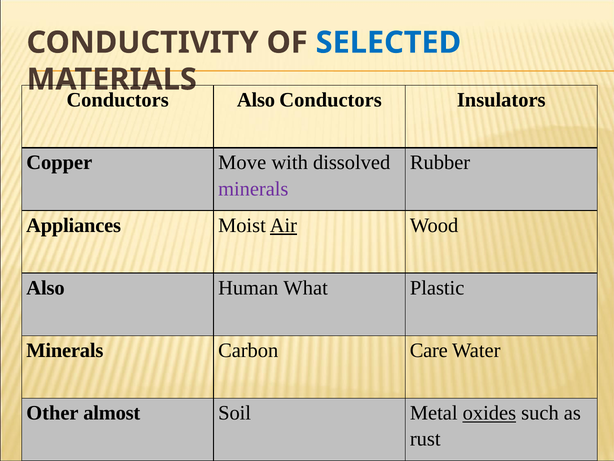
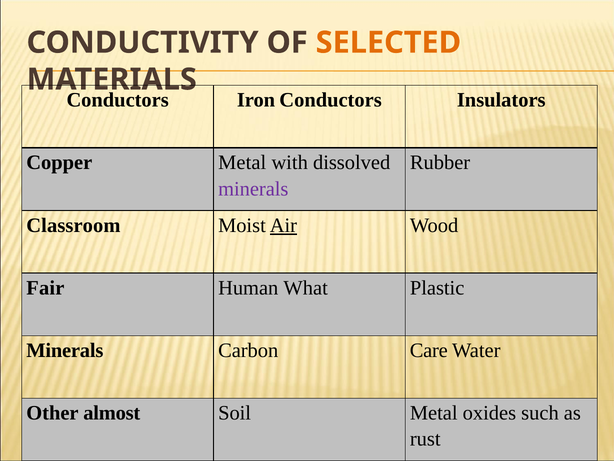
SELECTED colour: blue -> orange (388, 43)
Also: Also -> Iron (256, 100)
Copper Move: Move -> Metal (242, 163)
Appliances: Appliances -> Classroom (73, 225)
Also: Also -> Fair (45, 288)
oxides underline: present -> none (489, 413)
